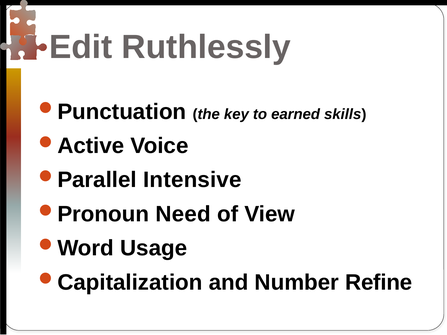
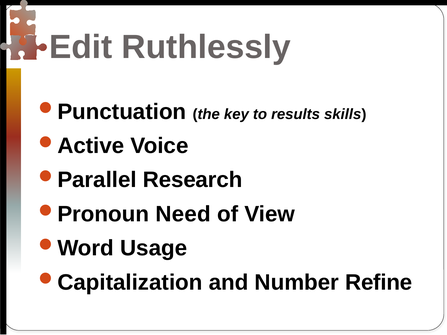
earned: earned -> results (296, 114)
Intensive: Intensive -> Research (193, 180)
